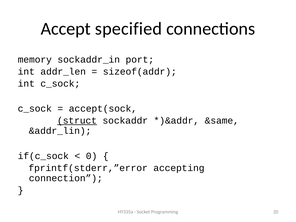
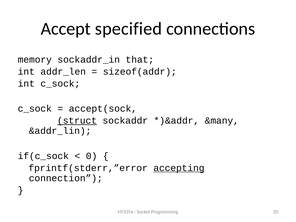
port: port -> that (140, 60)
&same: &same -> &many (222, 121)
accepting underline: none -> present (179, 168)
